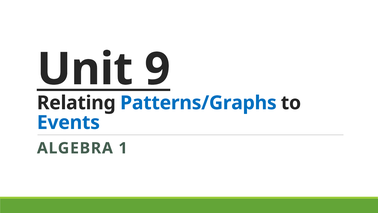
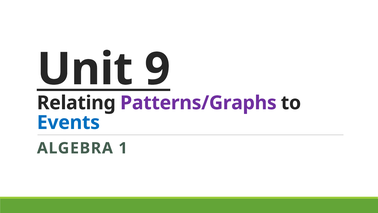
Patterns/Graphs colour: blue -> purple (198, 103)
